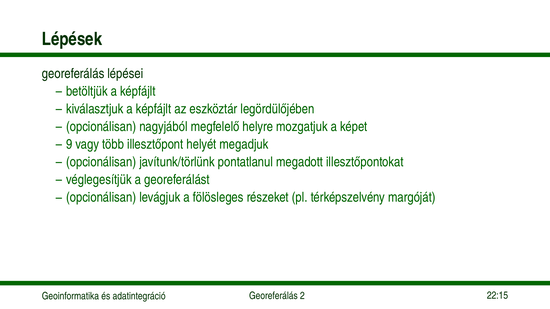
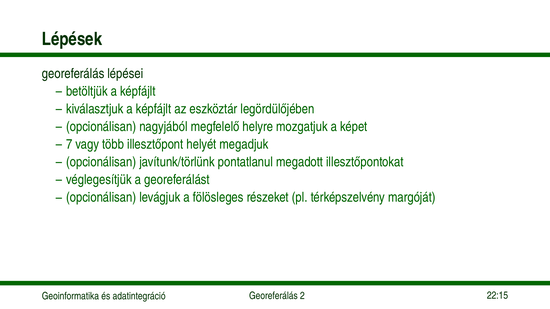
9: 9 -> 7 (69, 144)
